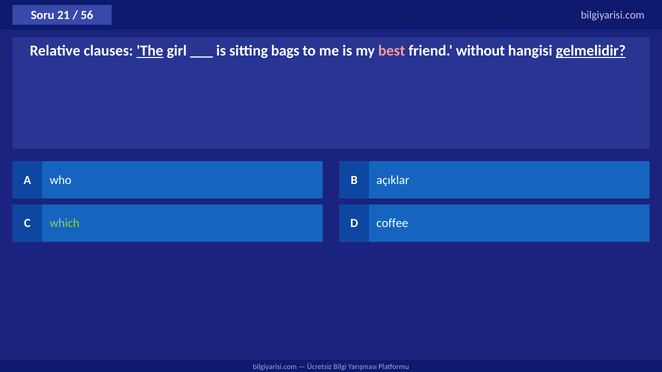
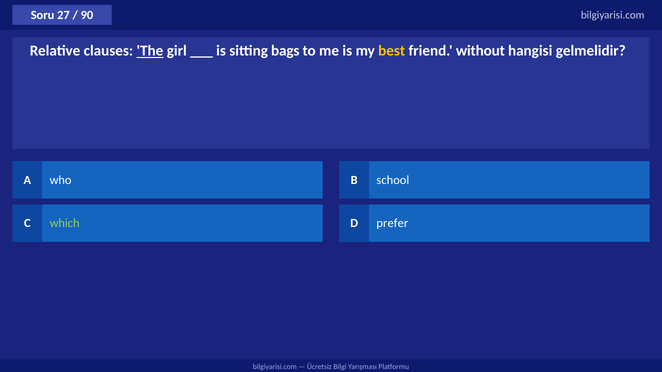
21: 21 -> 27 (63, 15)
56: 56 -> 90 (87, 15)
best colour: pink -> yellow (392, 51)
gelmelidir underline: present -> none (591, 51)
açıklar: açıklar -> school (393, 180)
coffee: coffee -> prefer (392, 224)
